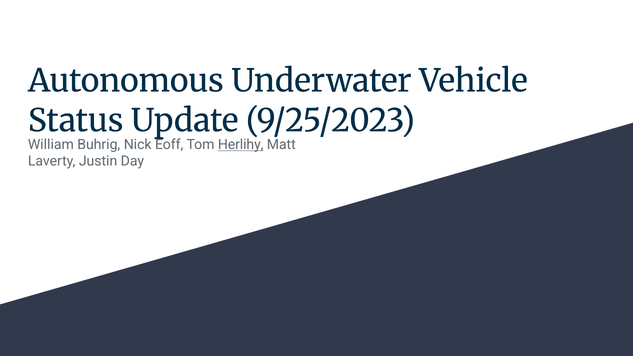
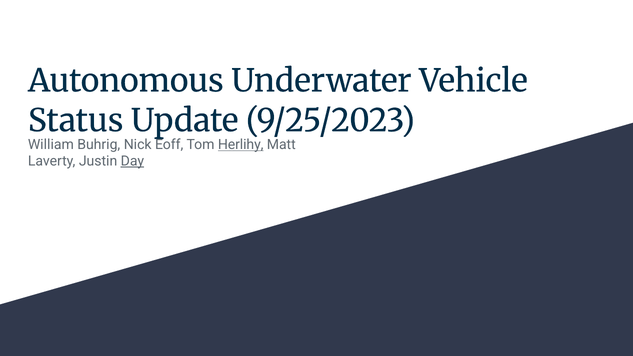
Day underline: none -> present (132, 161)
